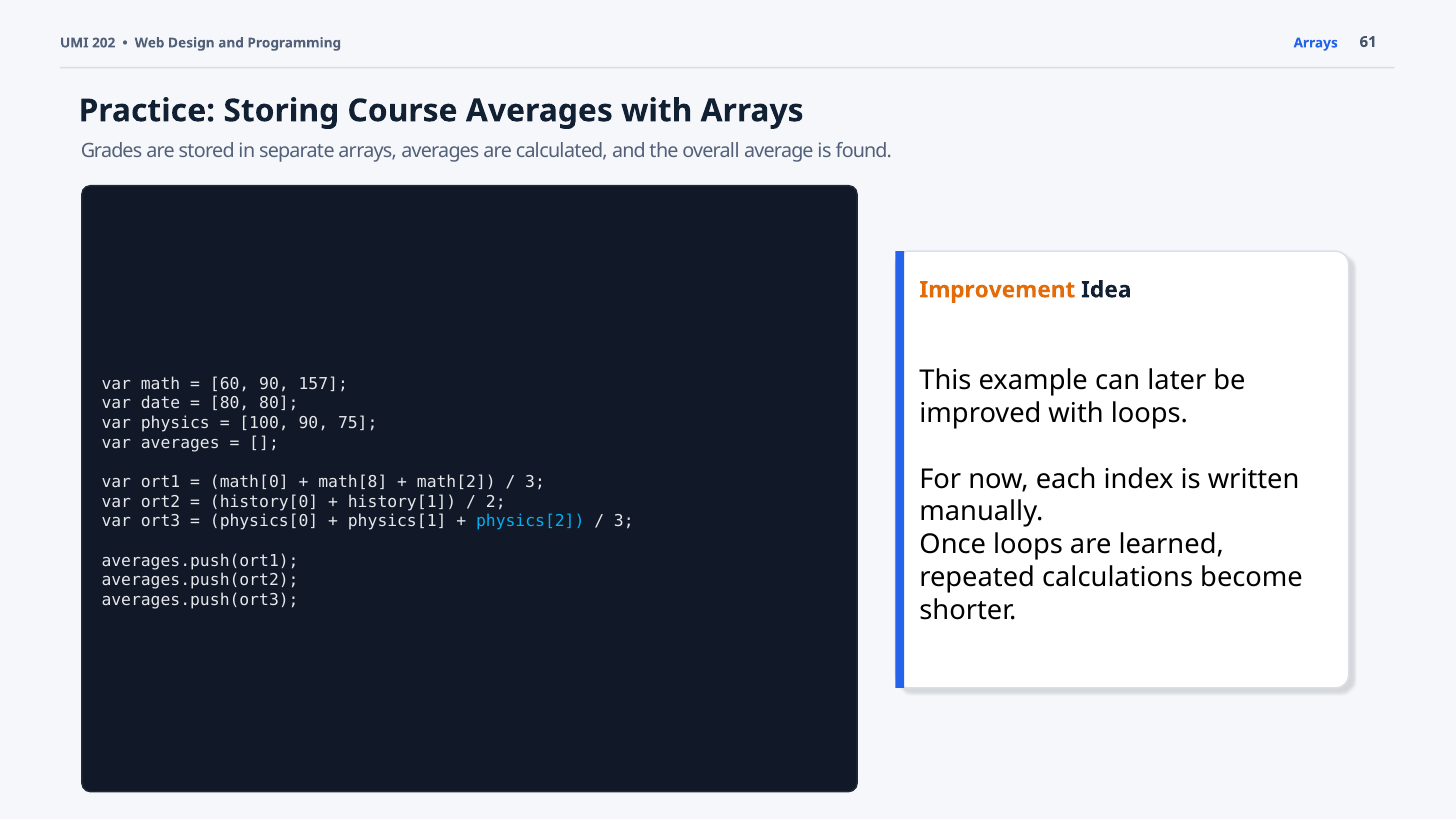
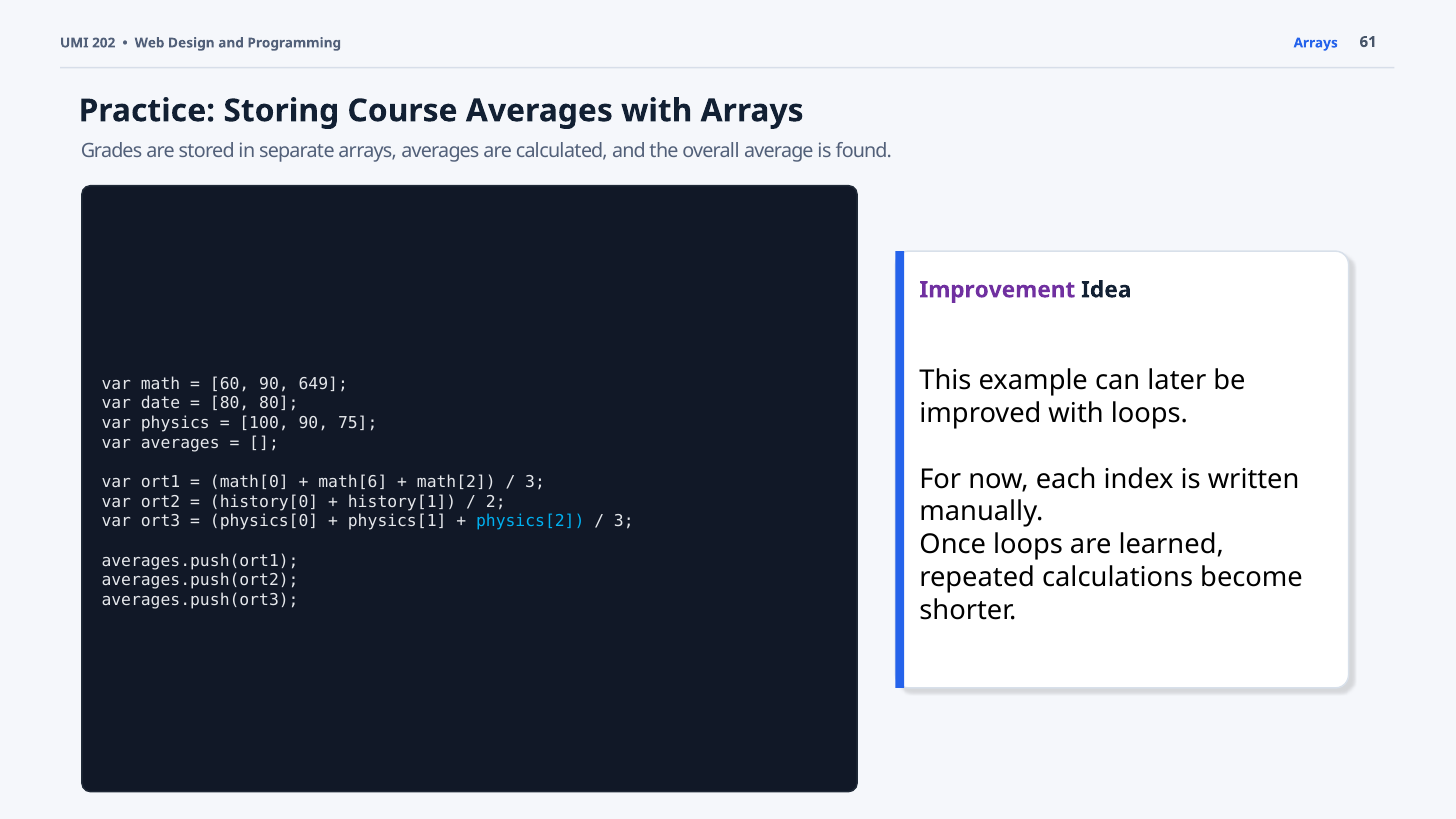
Improvement colour: orange -> purple (997, 290)
157: 157 -> 649 (323, 384)
math[8: math[8 -> math[6 (353, 482)
